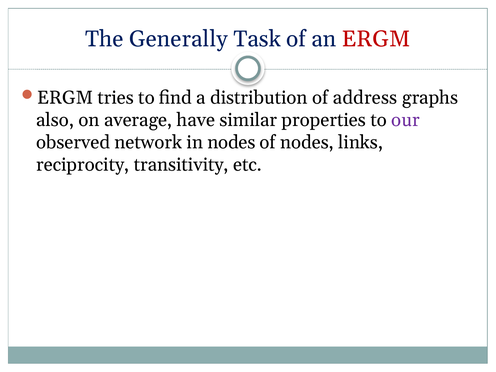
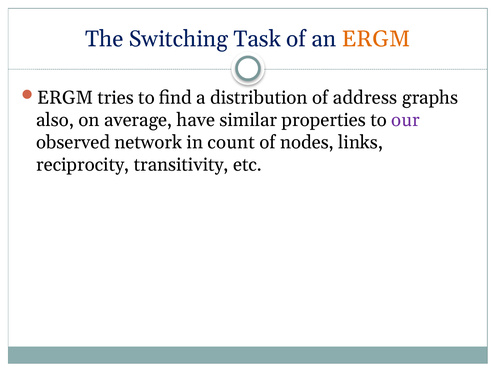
Generally: Generally -> Switching (178, 39)
ERGM colour: red -> orange (376, 39)
in nodes: nodes -> count (231, 142)
